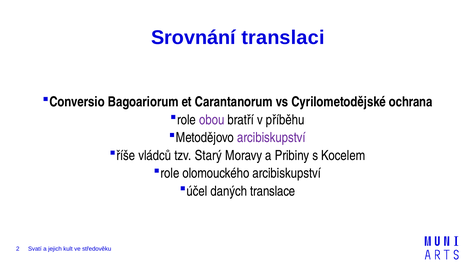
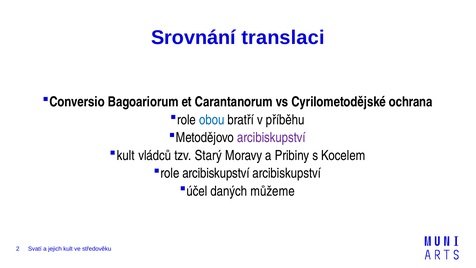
obou colour: purple -> blue (212, 120)
říše: říše -> kult (126, 155)
role olomouckého: olomouckého -> arcibiskupství (216, 173)
translace: translace -> můžeme (273, 191)
